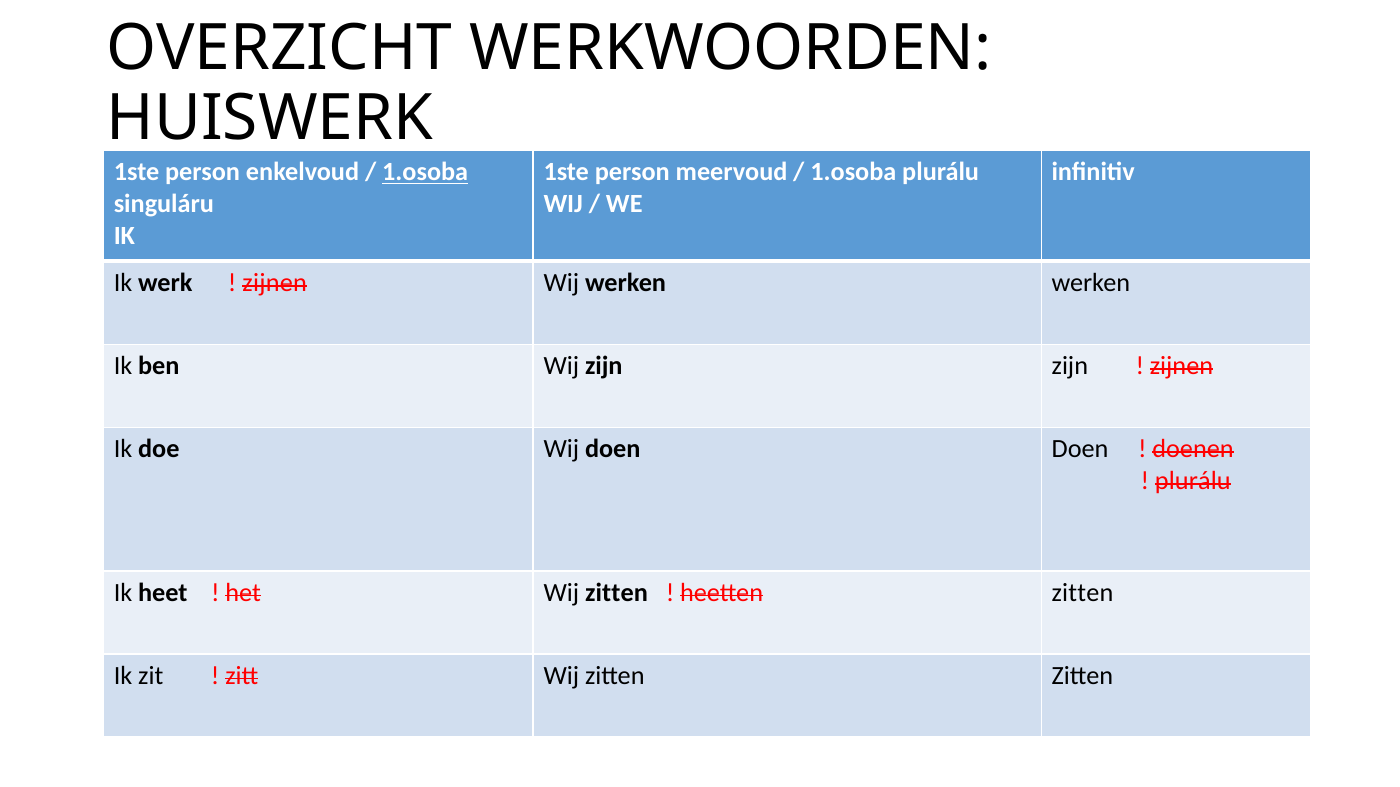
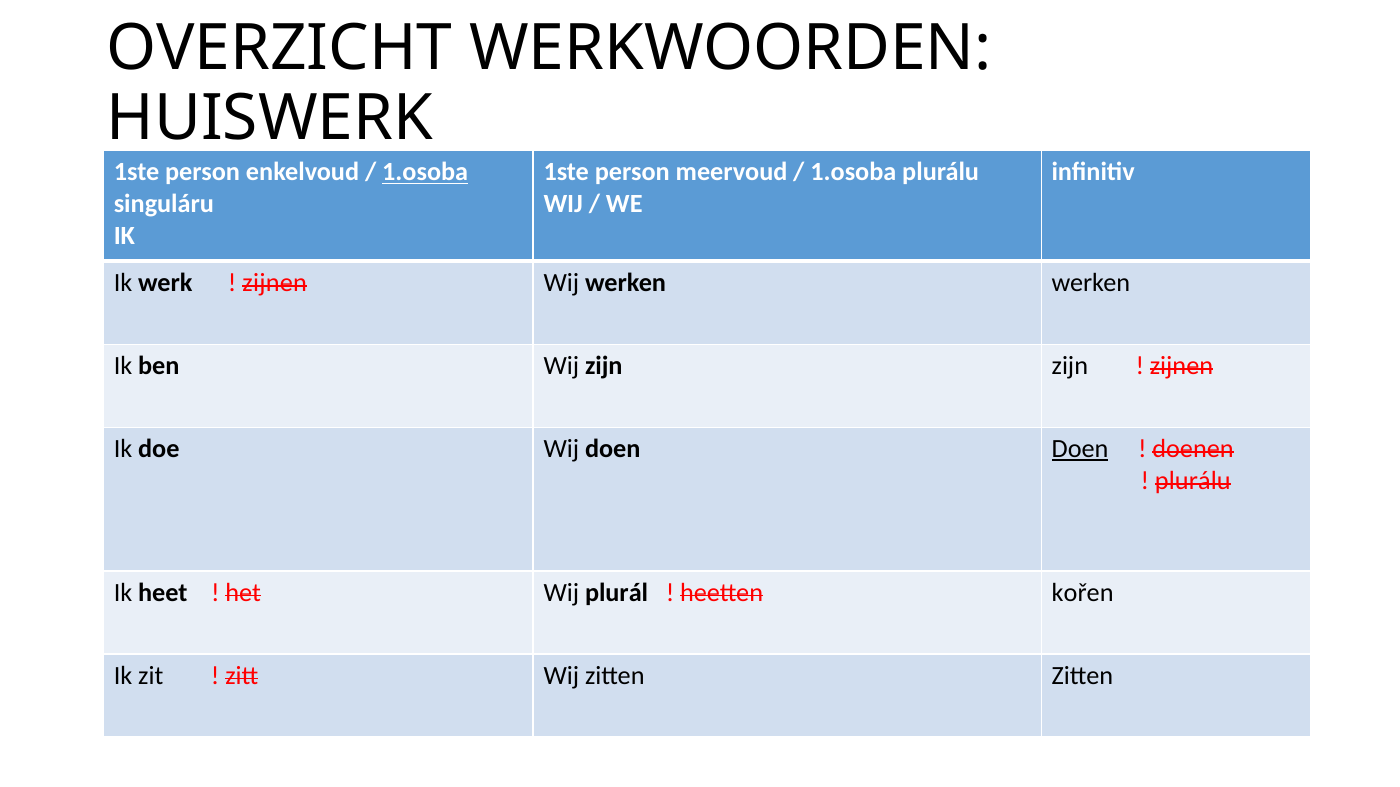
Doen underline: none -> present (1080, 449)
het Wij zitten: zitten -> plurál (617, 593)
heetten zitten: zitten -> kořen (1083, 593)
